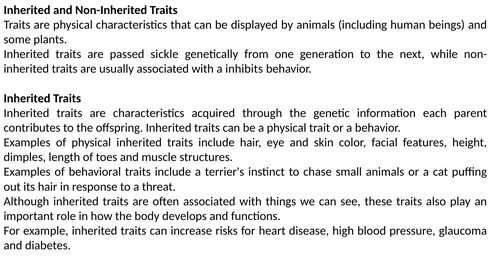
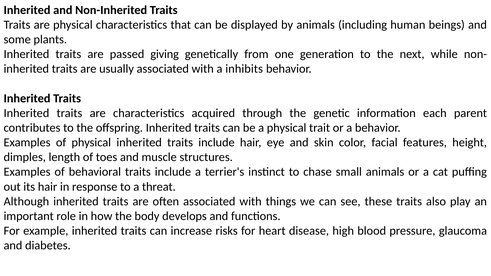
sickle: sickle -> giving (165, 54)
